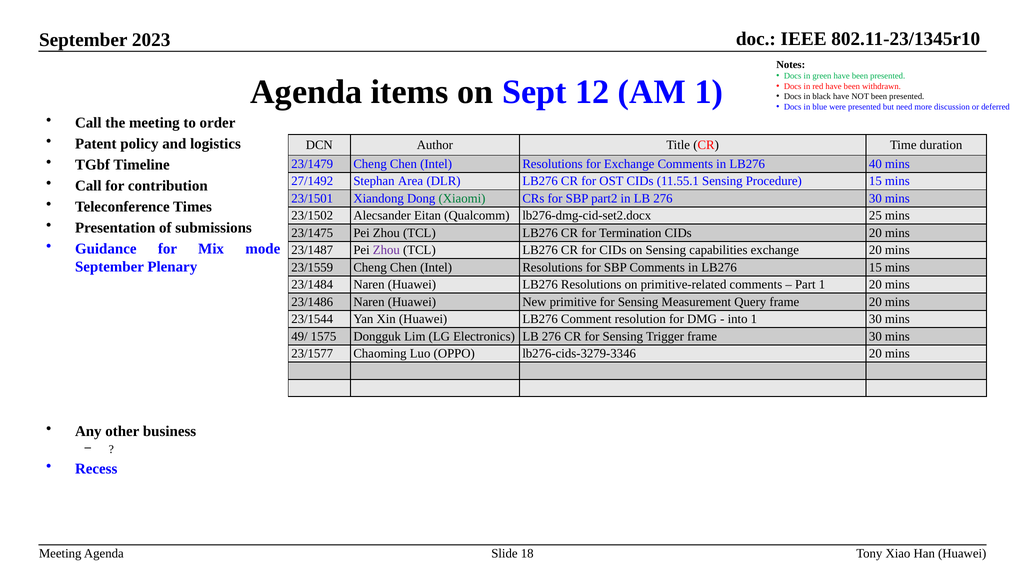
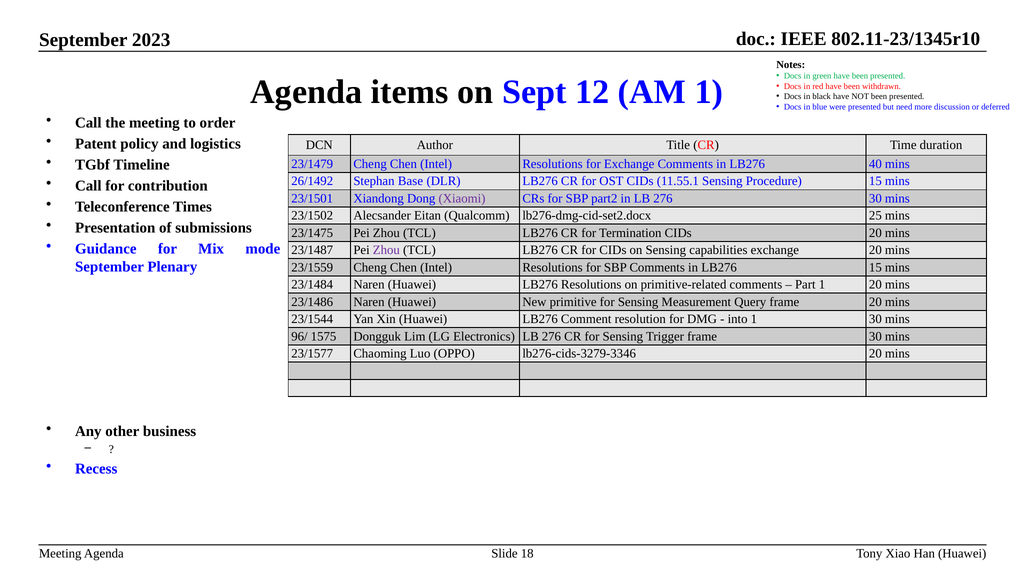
27/1492: 27/1492 -> 26/1492 (312, 181)
Area: Area -> Base (411, 181)
Xiaomi colour: green -> purple (462, 198)
49/: 49/ -> 96/ (299, 336)
